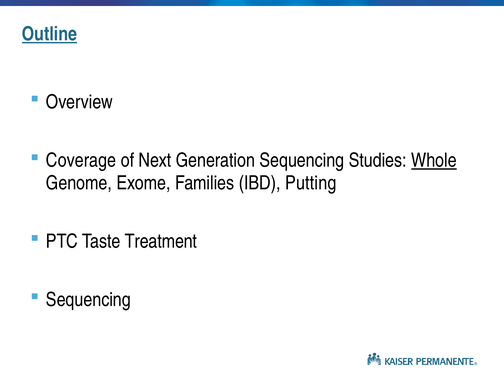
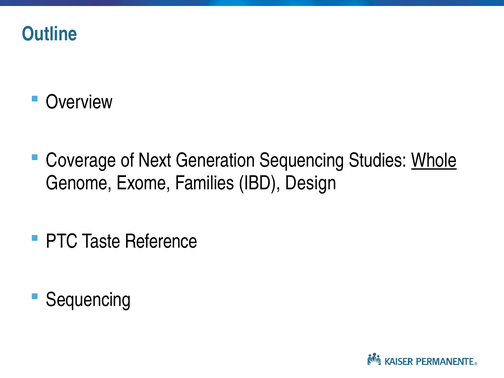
Outline underline: present -> none (49, 34)
Putting: Putting -> Design (311, 183)
Treatment: Treatment -> Reference (161, 241)
